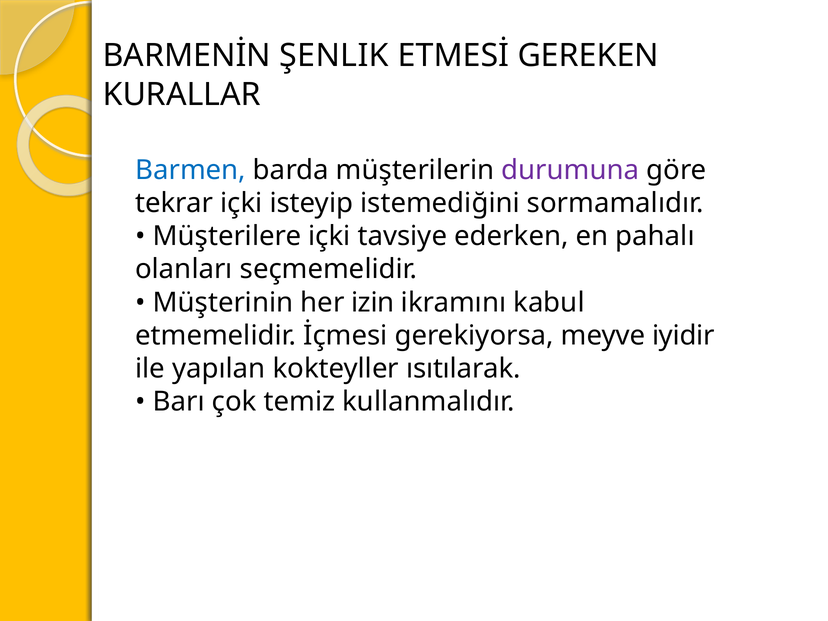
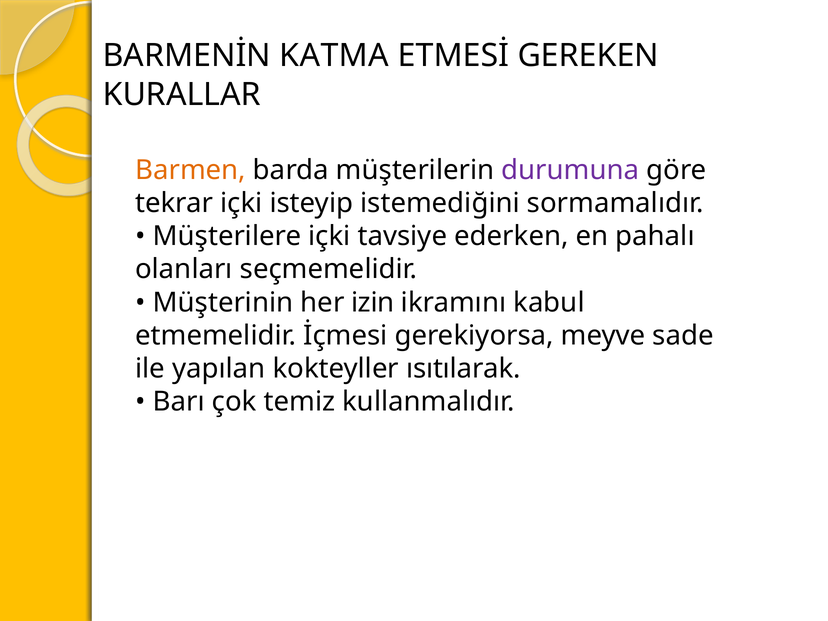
ŞENLIK: ŞENLIK -> KATMA (334, 56)
Barmen colour: blue -> orange (191, 170)
iyidir: iyidir -> sade (683, 336)
